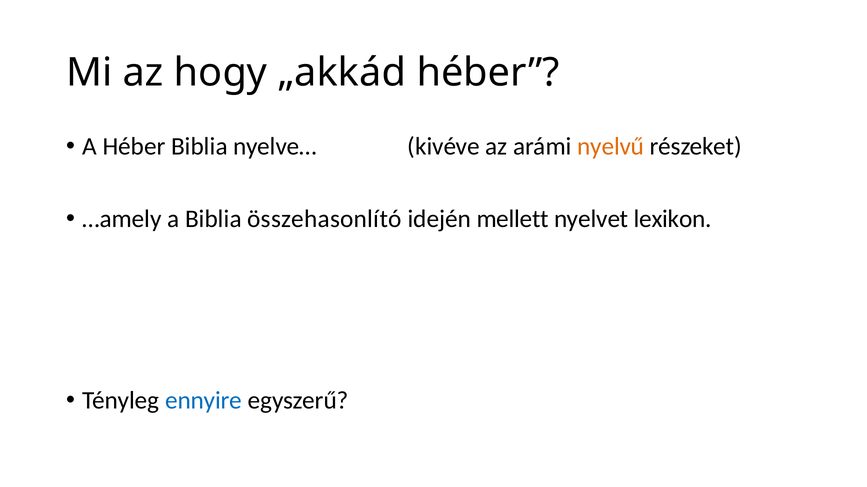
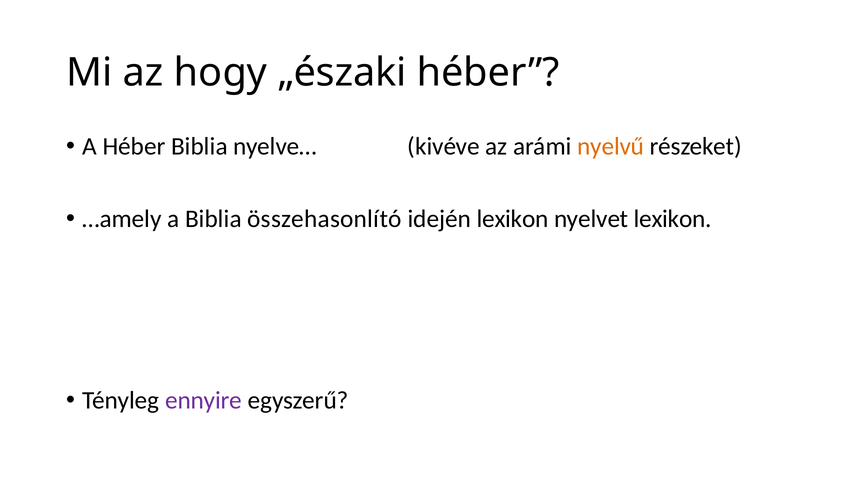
„akkád: „akkád -> „északi (342, 73)
idején mellett: mellett -> lexikon (513, 219)
ennyire colour: blue -> purple (204, 401)
